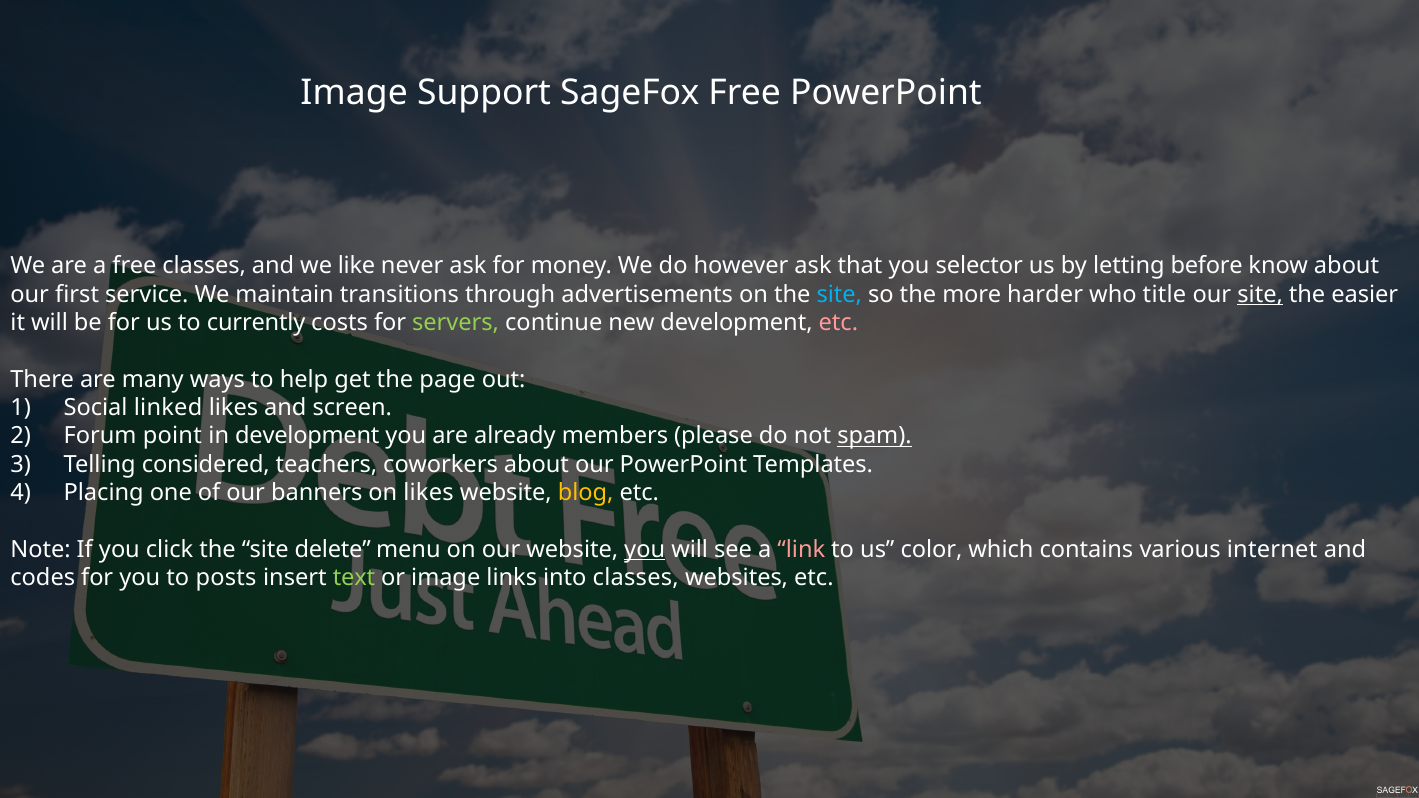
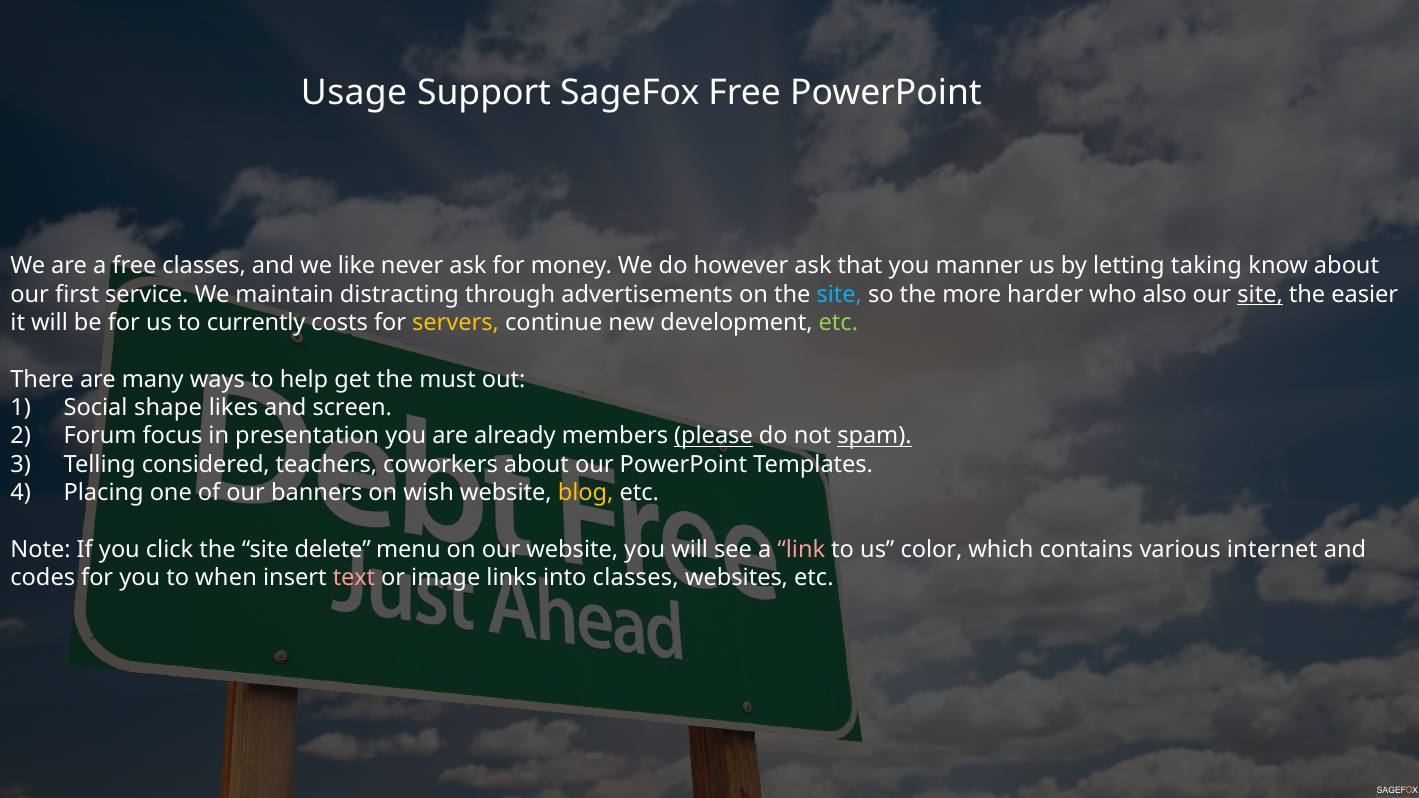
Image: Image -> Usage (354, 93)
selector: selector -> manner (979, 266)
before: before -> taking (1206, 266)
transitions: transitions -> distracting (399, 294)
title: title -> also (1165, 294)
servers colour: light green -> yellow (456, 323)
etc colour: pink -> light green (838, 323)
page: page -> must (448, 379)
linked: linked -> shape (168, 408)
point: point -> focus (172, 436)
in development: development -> presentation (307, 436)
please underline: none -> present (713, 436)
on likes: likes -> wish (429, 493)
you underline: present -> none (645, 550)
posts: posts -> when (226, 578)
text colour: light green -> pink (354, 578)
